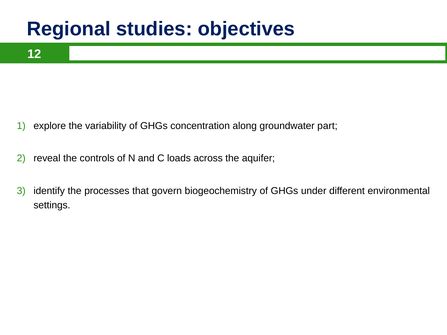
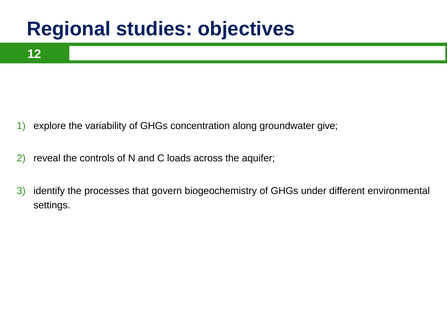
part: part -> give (328, 126)
